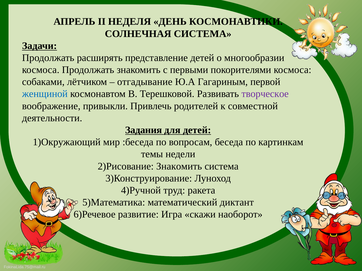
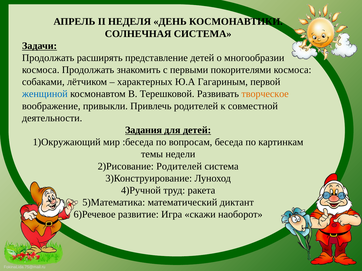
отгадывание: отгадывание -> характерных (145, 82)
творческое colour: purple -> orange (265, 94)
2)Рисование Знакомить: Знакомить -> Родителей (179, 167)
